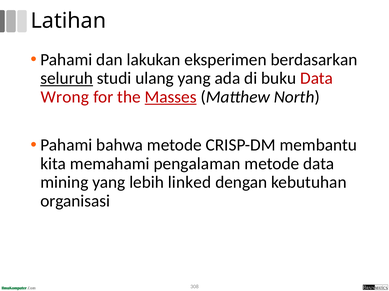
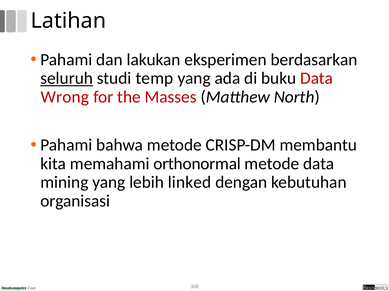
ulang: ulang -> temp (154, 78)
Masses underline: present -> none (171, 97)
pengalaman: pengalaman -> orthonormal (197, 164)
